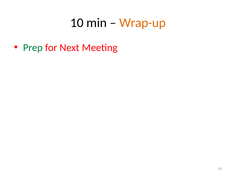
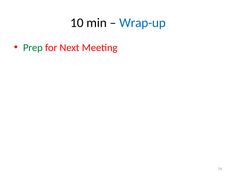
Wrap-up colour: orange -> blue (143, 23)
